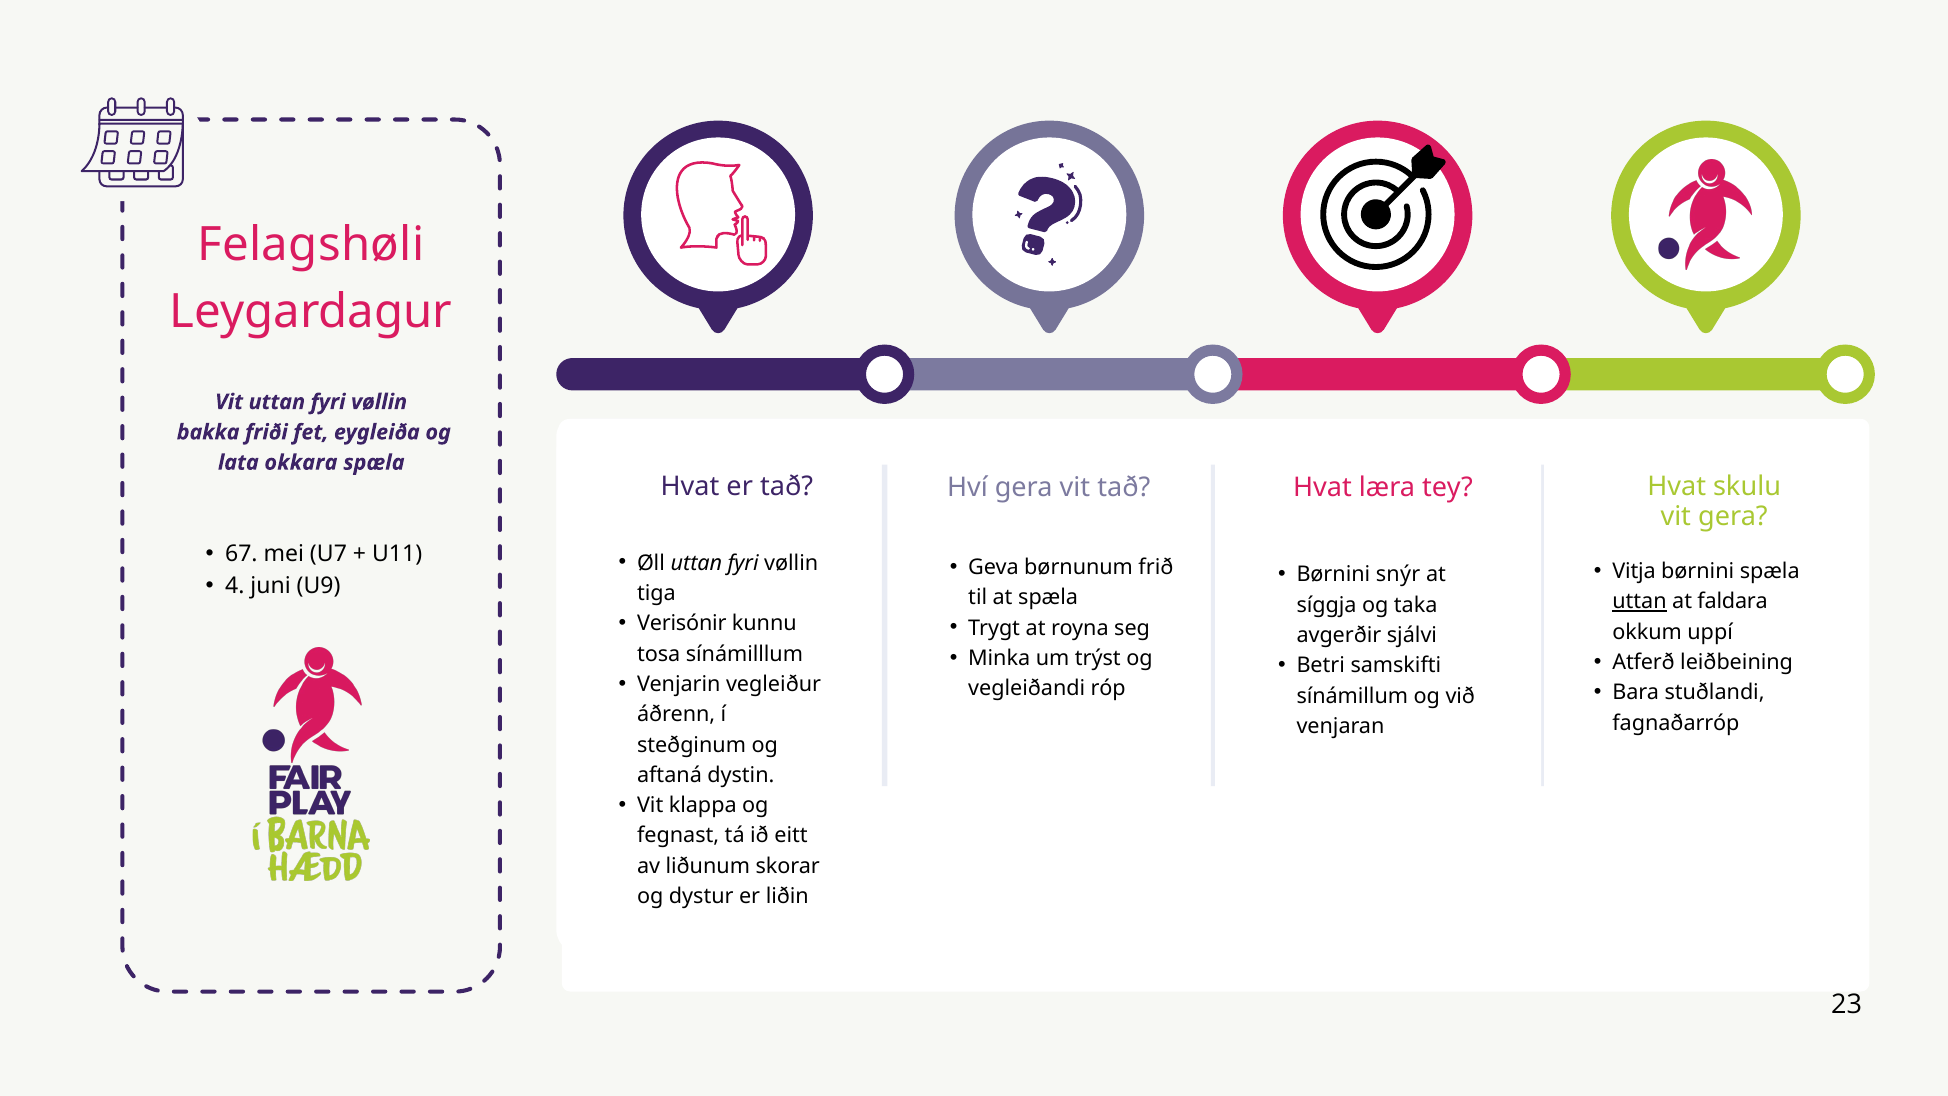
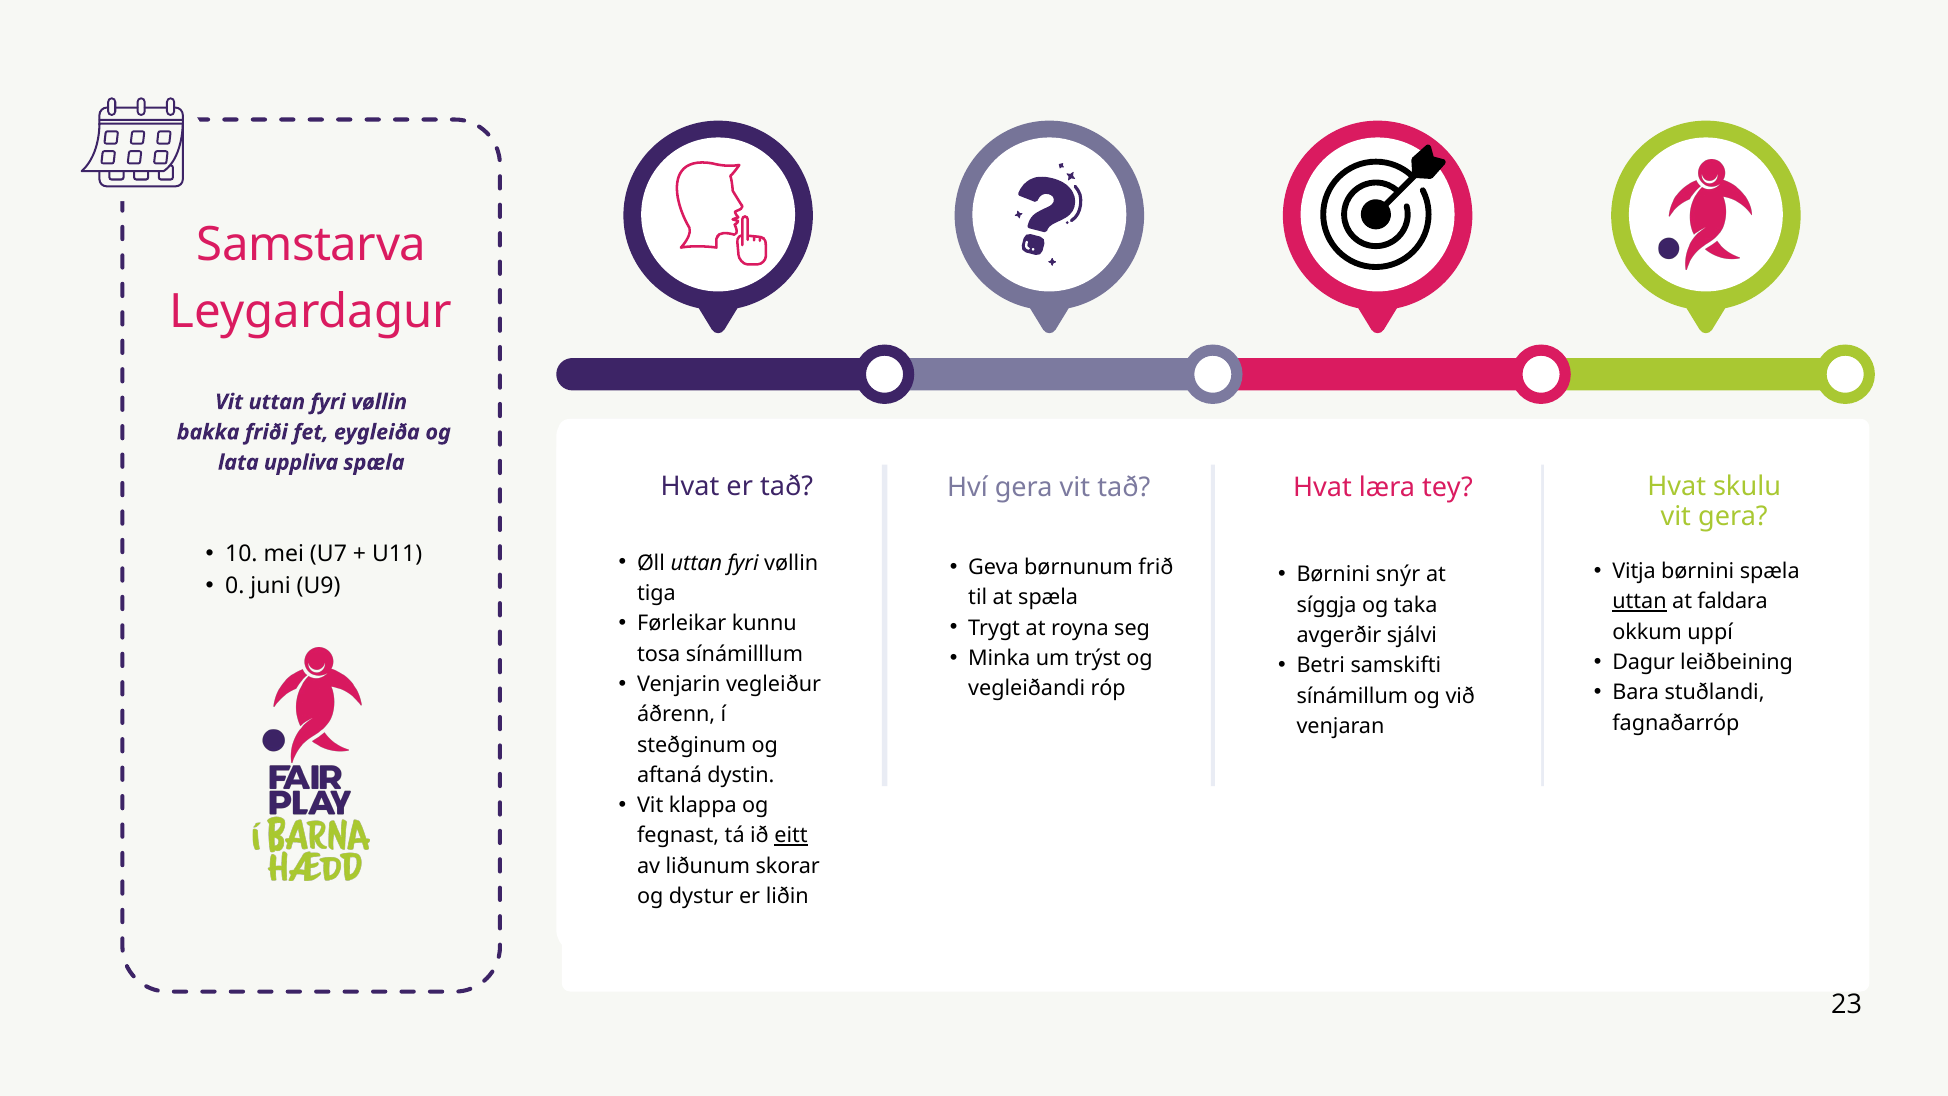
Felagshøli: Felagshøli -> Samstarva (311, 245)
okkara: okkara -> uppliva (301, 462)
67: 67 -> 10 (241, 554)
4: 4 -> 0 (235, 586)
Verisónir: Verisónir -> Førleikar (682, 624)
Atferð: Atferð -> Dagur (1644, 662)
eitt underline: none -> present (791, 836)
